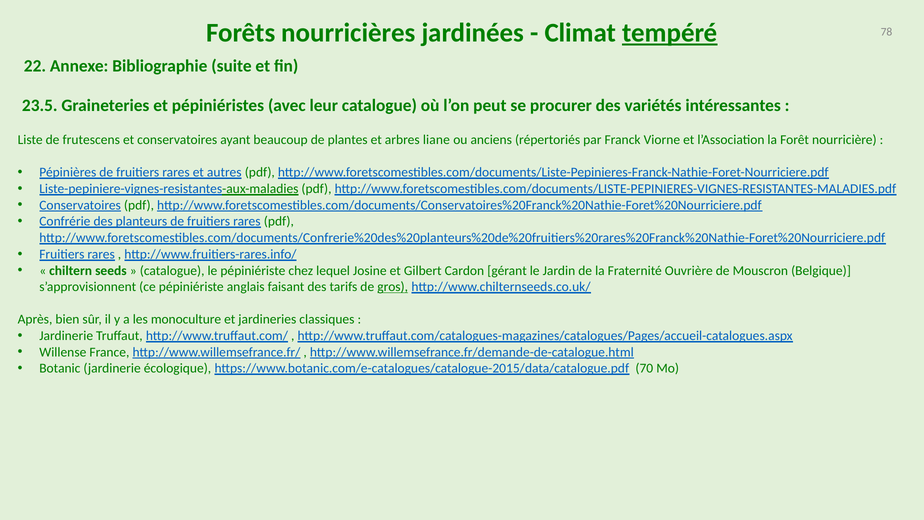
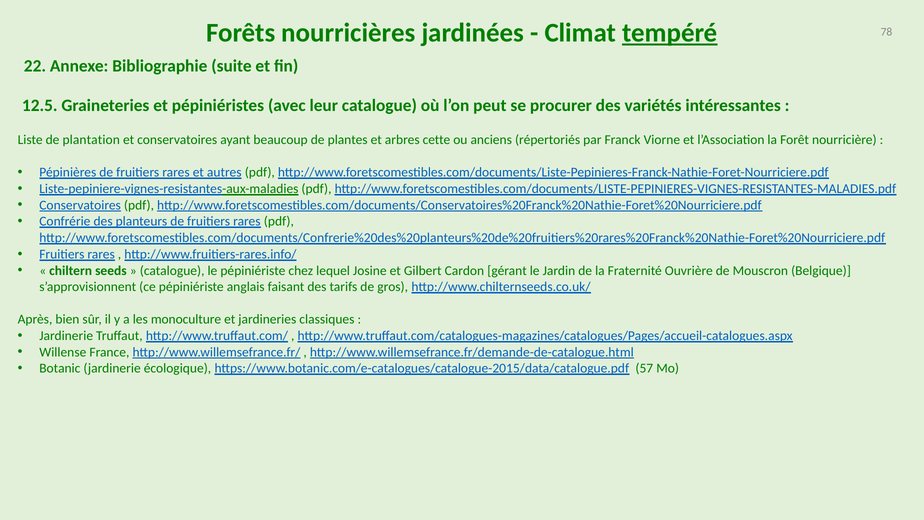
23.5: 23.5 -> 12.5 (40, 106)
frutescens: frutescens -> plantation (91, 140)
liane: liane -> cette (437, 140)
gros underline: present -> none (393, 287)
70: 70 -> 57 (644, 368)
